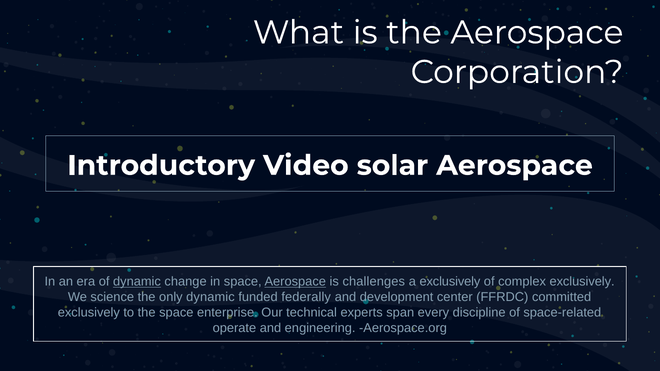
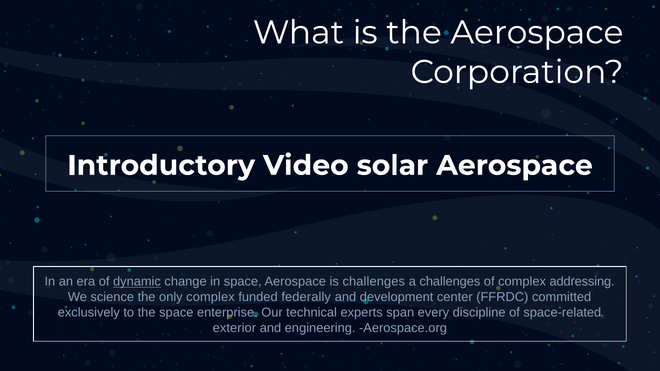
Aerospace underline: present -> none (295, 282)
a exclusively: exclusively -> challenges (450, 282)
complex exclusively: exclusively -> addressing (582, 282)
only dynamic: dynamic -> complex (210, 297)
operate: operate -> exterior (234, 328)
